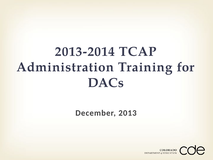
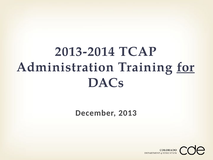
for underline: none -> present (186, 67)
